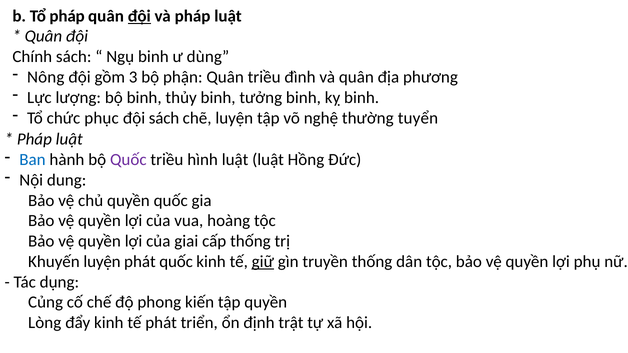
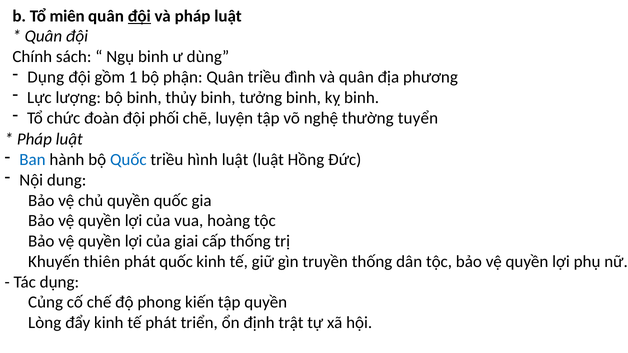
Tổ pháp: pháp -> miên (67, 16)
Nông: Nông -> Dụng (46, 77)
3: 3 -> 1 (133, 77)
phục: phục -> đoàn (102, 118)
đội sách: sách -> phối (164, 118)
Quốc colour: purple -> blue (128, 160)
Khuyến luyện: luyện -> thiên (102, 262)
giữ underline: present -> none (263, 262)
